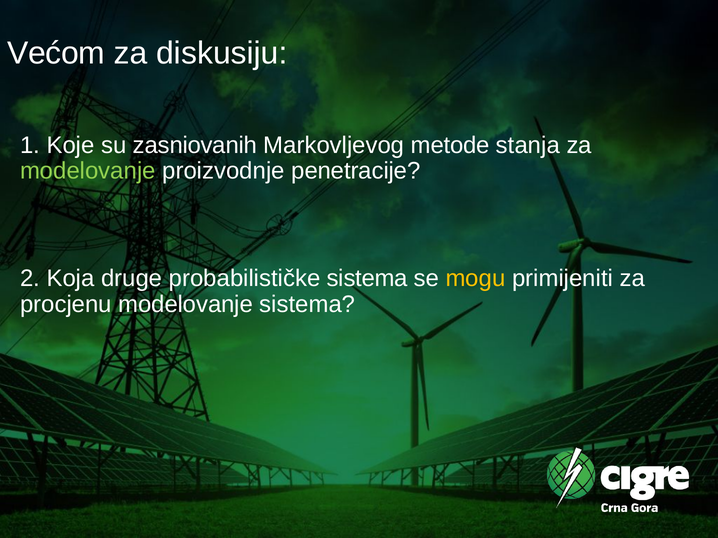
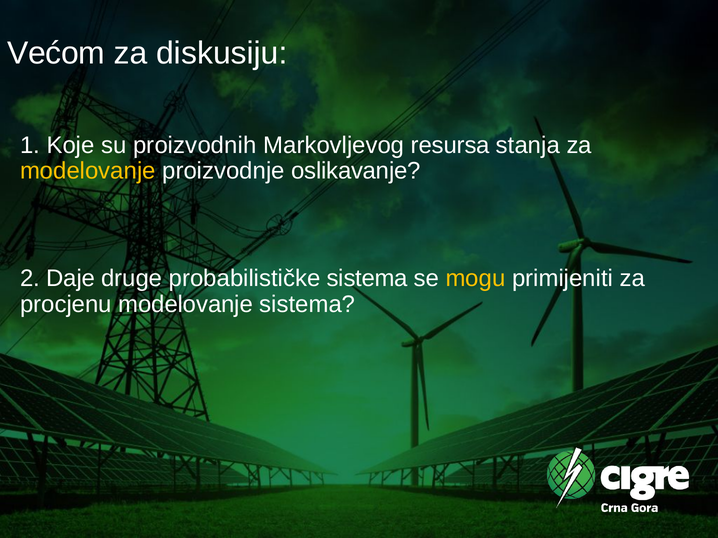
zasniovanih: zasniovanih -> proizvodnih (195, 145)
metode: metode -> resursa (450, 145)
modelovanje colour: light green -> yellow (88, 171)
penetracije: penetracije -> oslikavanje (356, 171)
Koja: Koja -> Daje (71, 279)
